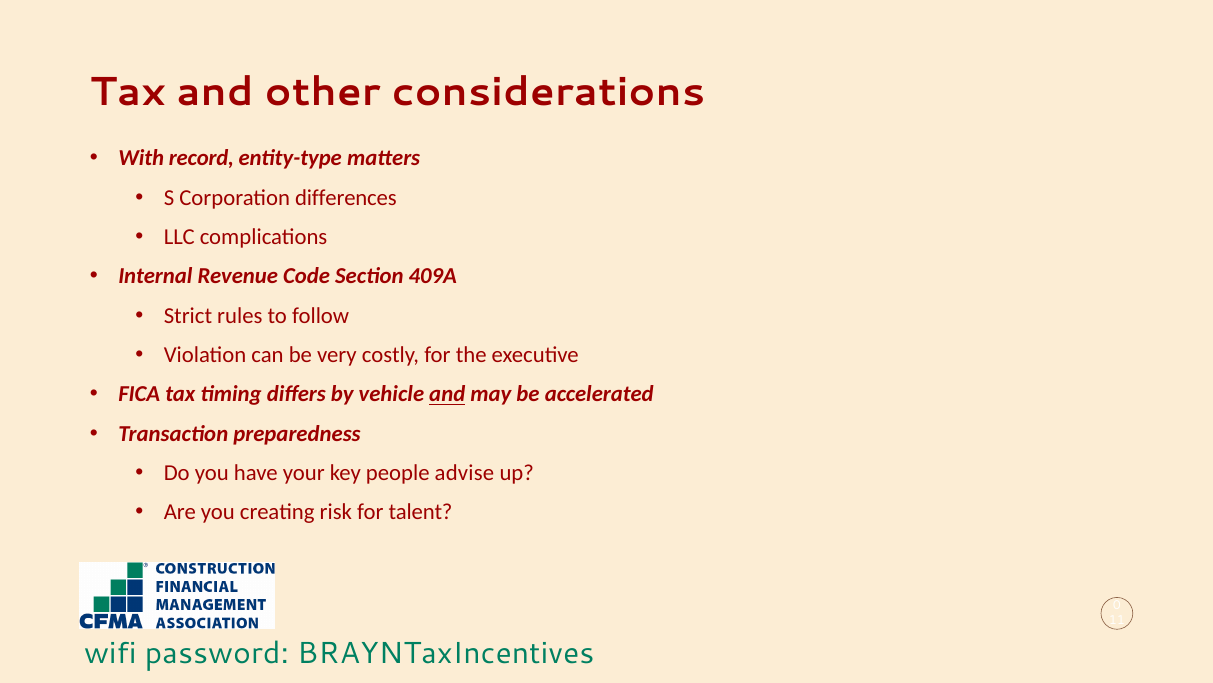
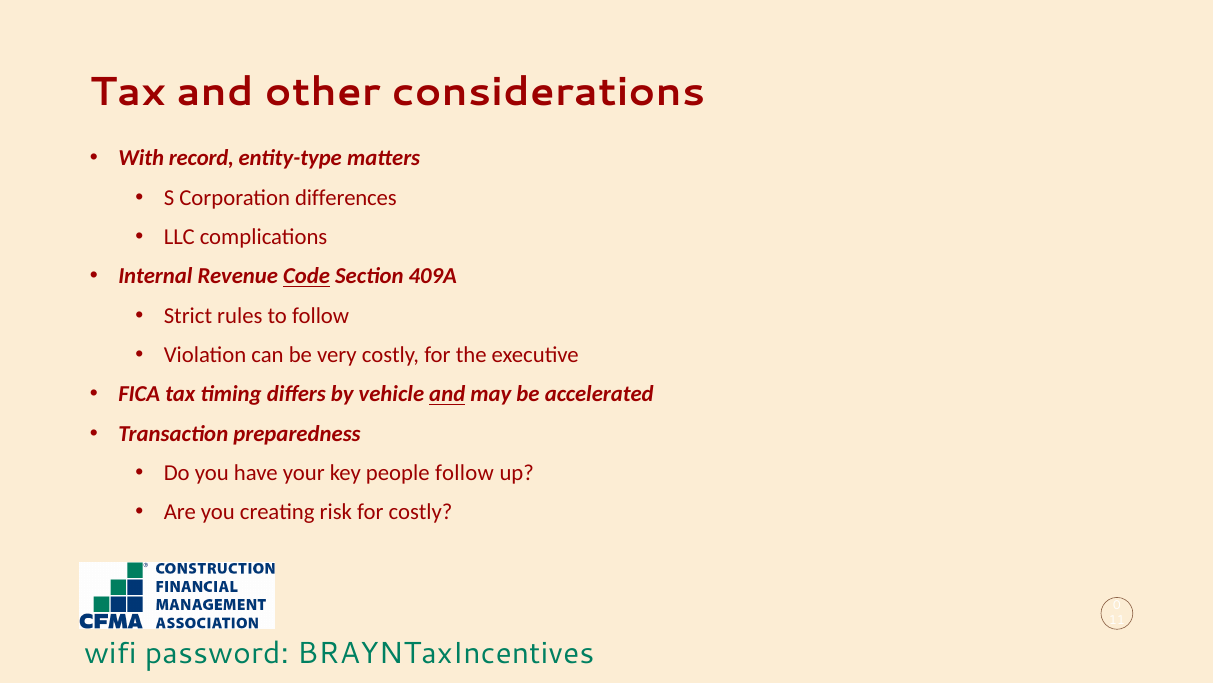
Code underline: none -> present (307, 276)
people advise: advise -> follow (464, 473)
for talent: talent -> costly (420, 512)
